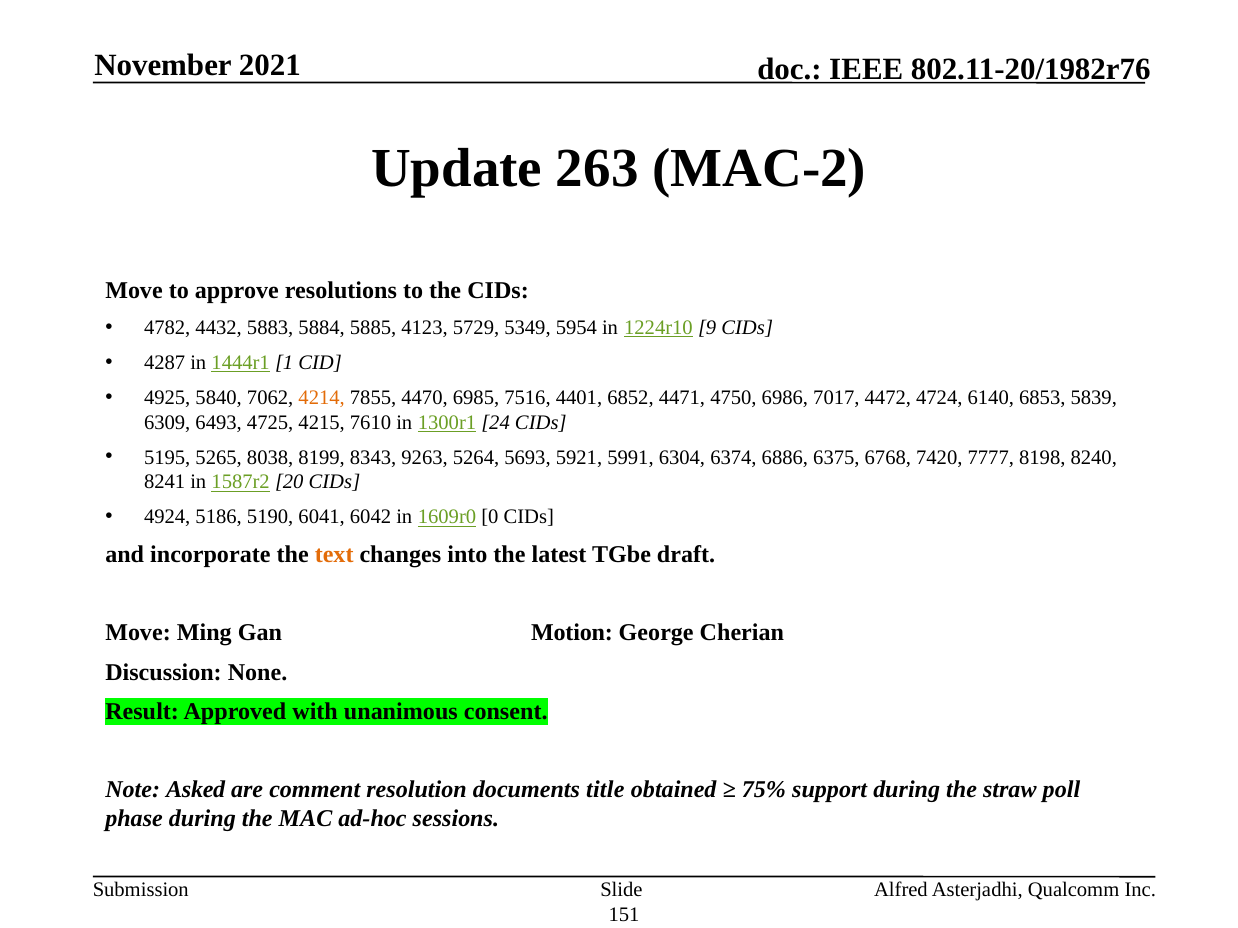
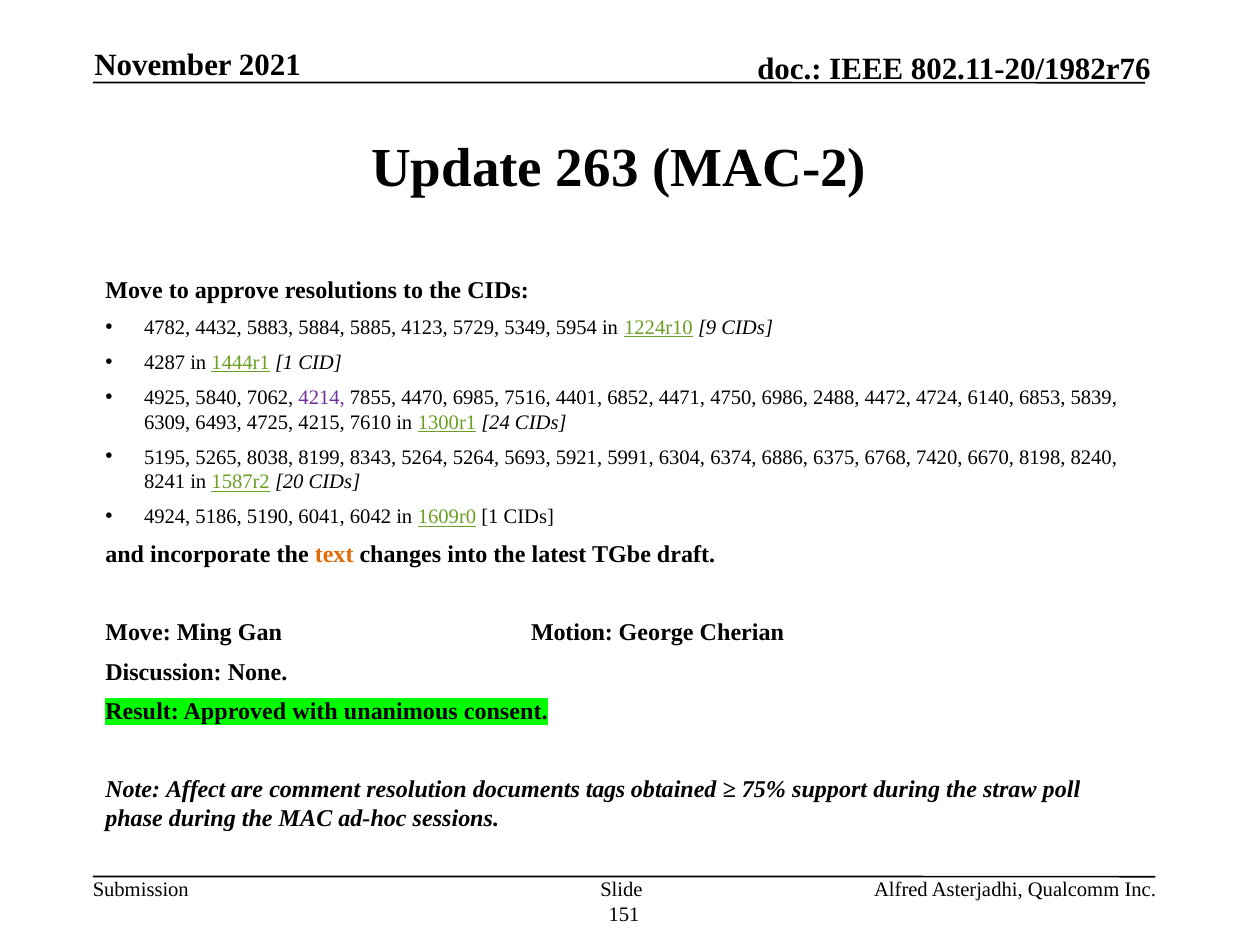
4214 colour: orange -> purple (322, 398)
7017: 7017 -> 2488 (836, 398)
8343 9263: 9263 -> 5264 (425, 458)
7777: 7777 -> 6670 (991, 458)
1609r0 0: 0 -> 1 (490, 517)
Asked: Asked -> Affect (196, 790)
title: title -> tags (606, 790)
